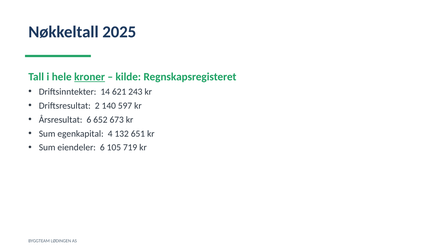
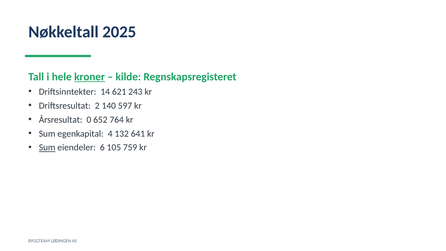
Årsresultat 6: 6 -> 0 (89, 120)
673: 673 -> 764 (117, 120)
651: 651 -> 641 (138, 134)
Sum underline: none -> present (47, 147)
719: 719 -> 759 (130, 147)
